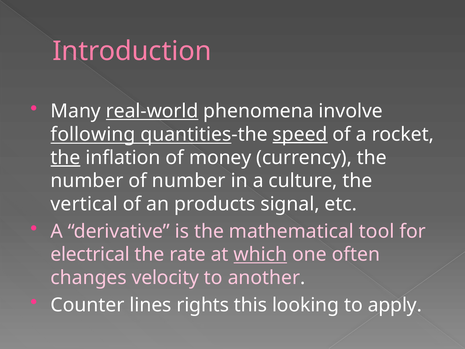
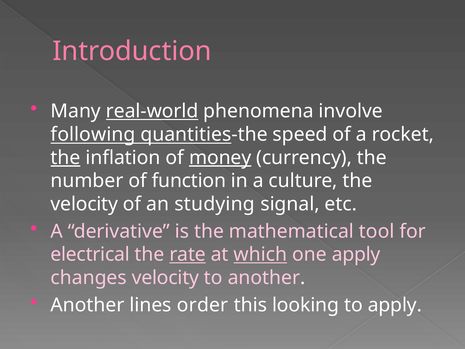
speed underline: present -> none (300, 134)
money underline: none -> present (220, 158)
of number: number -> function (189, 181)
vertical: vertical -> velocity (84, 204)
products: products -> studying (215, 204)
rate underline: none -> present (188, 254)
one often: often -> apply (356, 254)
Counter: Counter -> Another (88, 305)
rights: rights -> order (203, 305)
